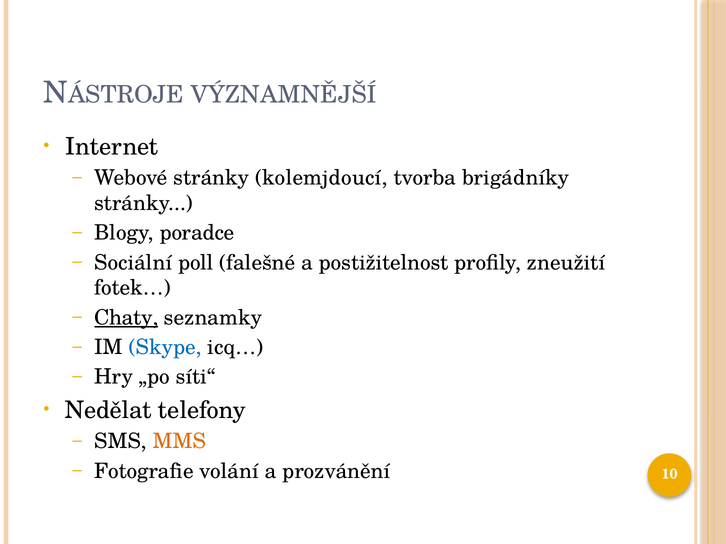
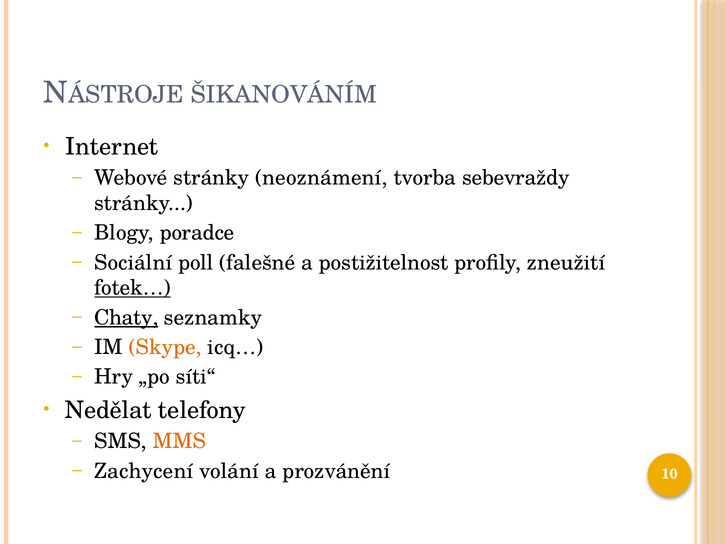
VÝZNAMNĚJŠÍ: VÝZNAMNĚJŠÍ -> ŠIKANOVÁNÍM (284, 95)
kolemjdoucí: kolemjdoucí -> neoznámení (321, 178)
brigádníky: brigádníky -> sebevraždy (516, 178)
fotek… underline: none -> present (133, 288)
Skype colour: blue -> orange (165, 347)
Fotografie: Fotografie -> Zachycení (144, 471)
